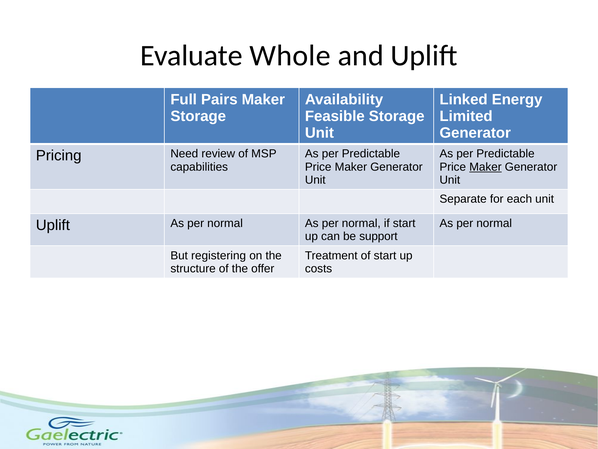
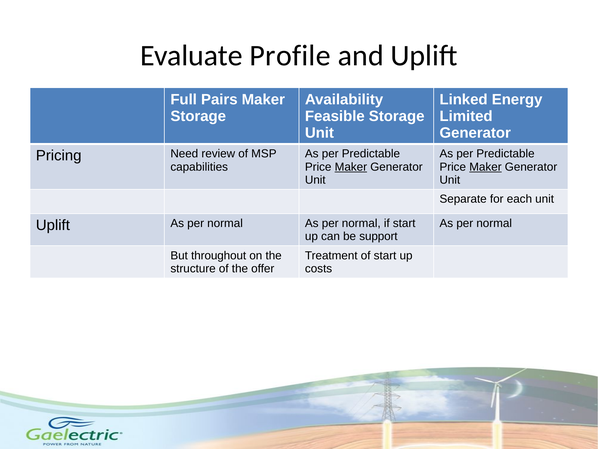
Whole: Whole -> Profile (290, 56)
Maker underline: none -> present (351, 167)
registering: registering -> throughout (219, 255)
